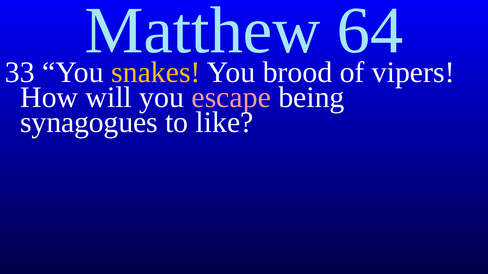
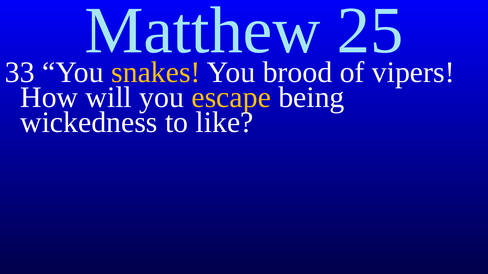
64: 64 -> 25 (370, 31)
escape colour: pink -> yellow (231, 98)
synagogues: synagogues -> wickedness (89, 123)
